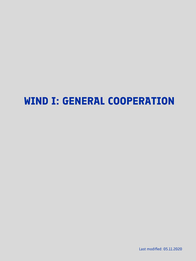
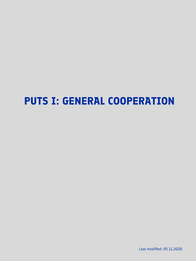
WIND: WIND -> PUTS (36, 101)
